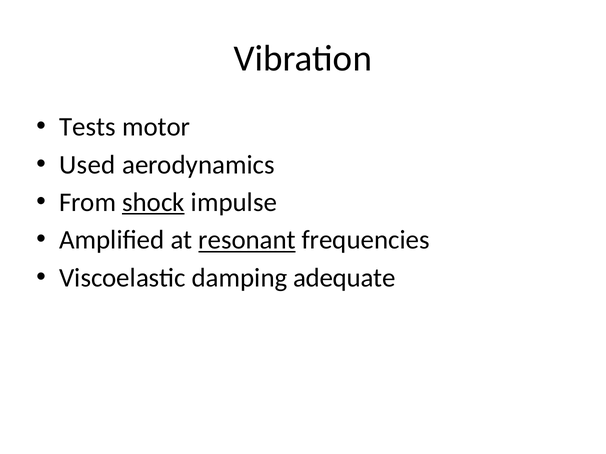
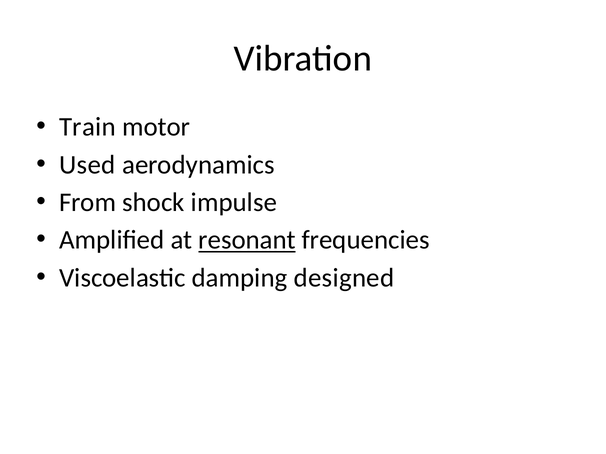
Tests: Tests -> Train (87, 127)
shock underline: present -> none (153, 203)
adequate: adequate -> designed (344, 278)
